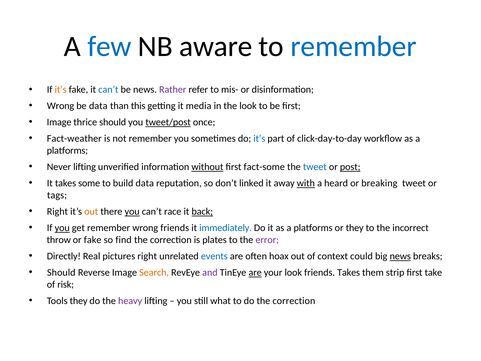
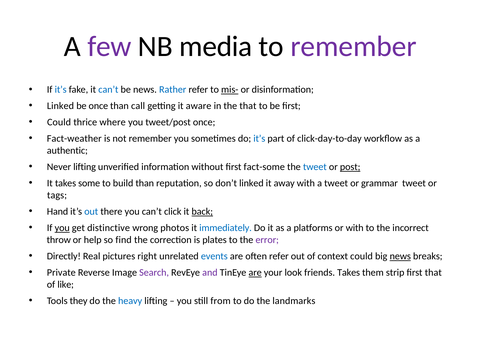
few colour: blue -> purple (109, 47)
aware: aware -> media (216, 47)
remember colour: blue -> purple (354, 47)
it’s colour: orange -> blue (61, 90)
Rather colour: purple -> blue (173, 90)
mis- underline: none -> present (230, 90)
Wrong: Wrong -> Linked (60, 106)
be data: data -> once (98, 106)
this: this -> call (138, 106)
media: media -> aware (199, 106)
the look: look -> that (248, 106)
Image: Image -> Could (59, 122)
thrice should: should -> where (113, 122)
tweet/post underline: present -> none (168, 122)
platforms: platforms -> authentic (67, 151)
without underline: present -> none (207, 167)
build data: data -> than (145, 183)
with underline: present -> none (306, 183)
a heard: heard -> tweet (336, 183)
breaking: breaking -> grammar (379, 183)
Right: Right -> Hand (57, 211)
out colour: orange -> blue (91, 211)
you underline: present -> none (132, 211)
race: race -> click (173, 211)
get remember: remember -> distinctive (109, 228)
wrong friends: friends -> photos (175, 228)
or they: they -> with (355, 228)
or fake: fake -> help (93, 240)
often hoax: hoax -> refer (279, 256)
Should: Should -> Private (61, 272)
Search colour: orange -> purple (154, 272)
first take: take -> that (433, 272)
risk: risk -> like (66, 284)
heavy colour: purple -> blue (130, 301)
what: what -> from (221, 301)
do the correction: correction -> landmarks (294, 301)
